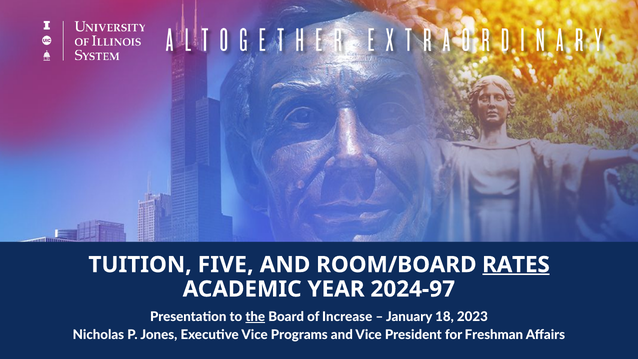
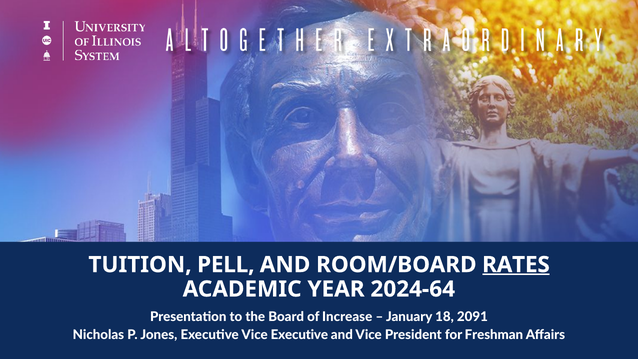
FIVE: FIVE -> PELL (226, 265)
2024-97: 2024-97 -> 2024-64 (413, 289)
the underline: present -> none (255, 317)
2023: 2023 -> 2091 (472, 317)
Vice Programs: Programs -> Executive (299, 335)
